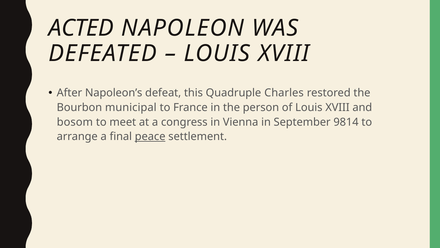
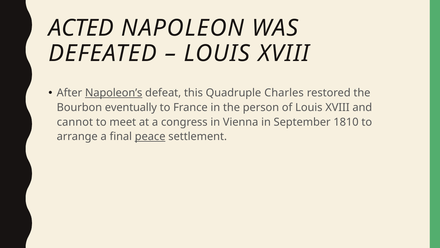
Napoleon’s underline: none -> present (114, 93)
municipal: municipal -> eventually (131, 107)
bosom: bosom -> cannot (75, 122)
9814: 9814 -> 1810 (346, 122)
